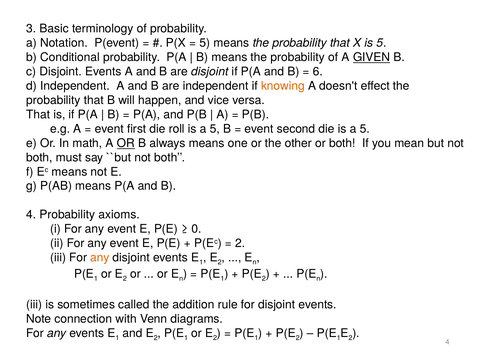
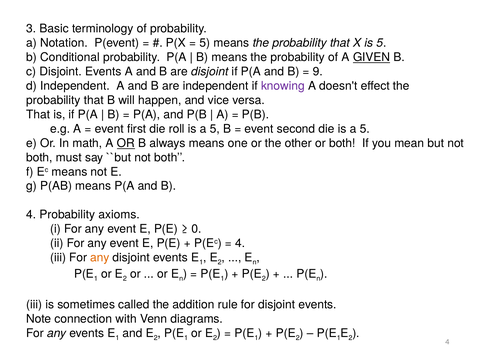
6: 6 -> 9 (318, 72)
knowing colour: orange -> purple (283, 86)
2: 2 -> 4 (240, 244)
